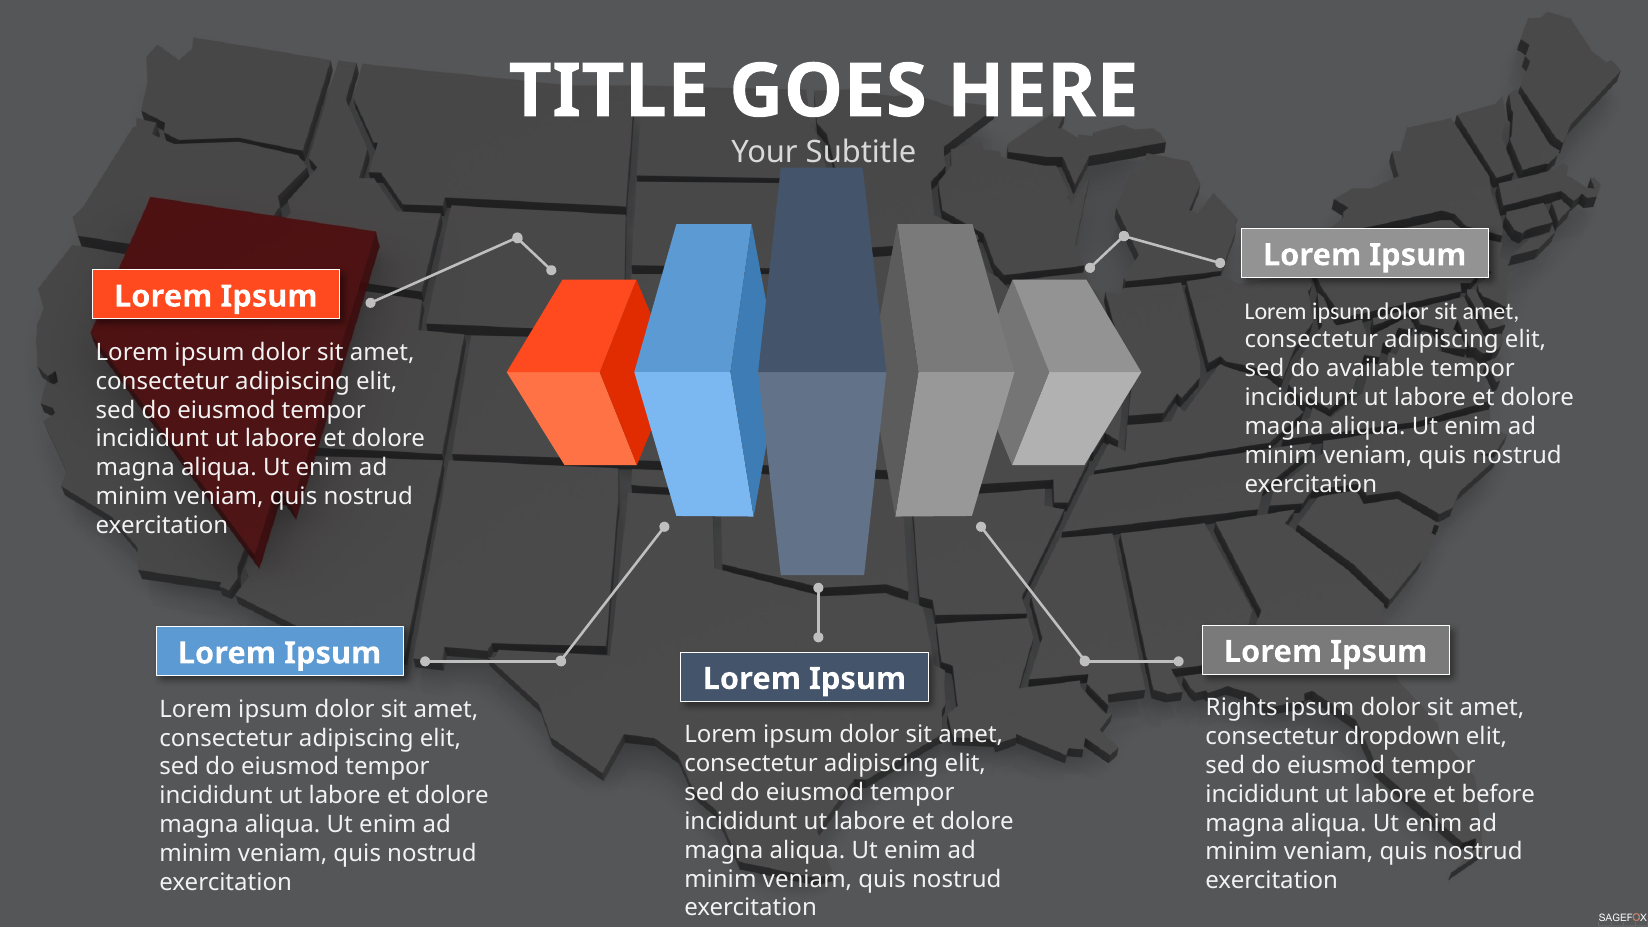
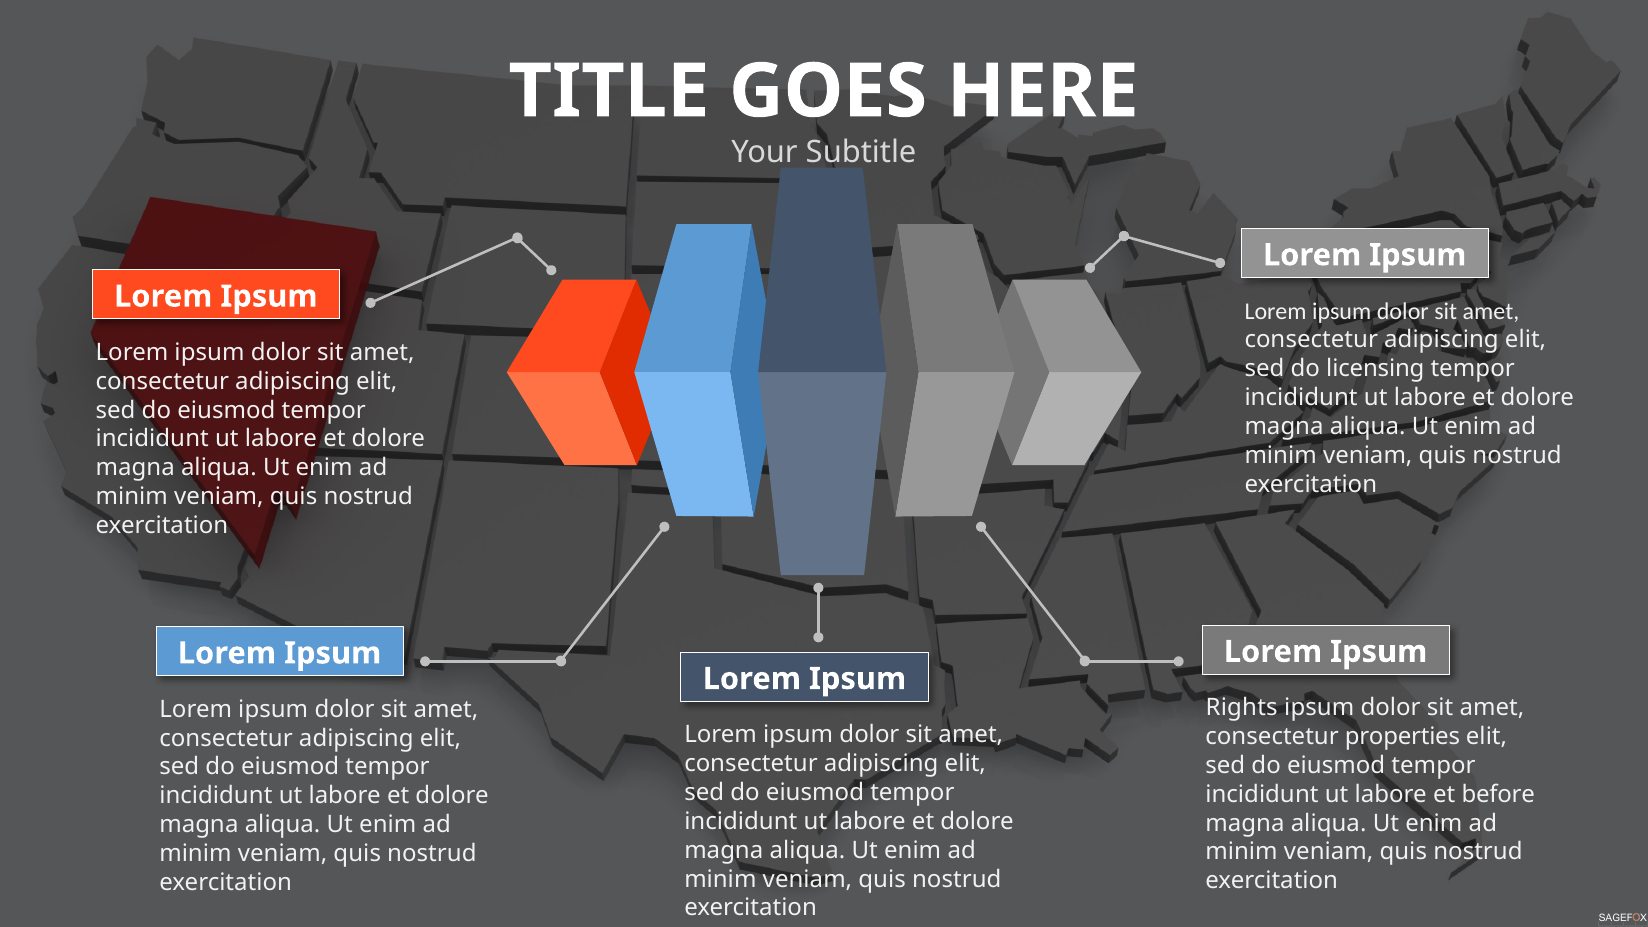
available: available -> licensing (1375, 369)
dropdown: dropdown -> properties (1402, 737)
